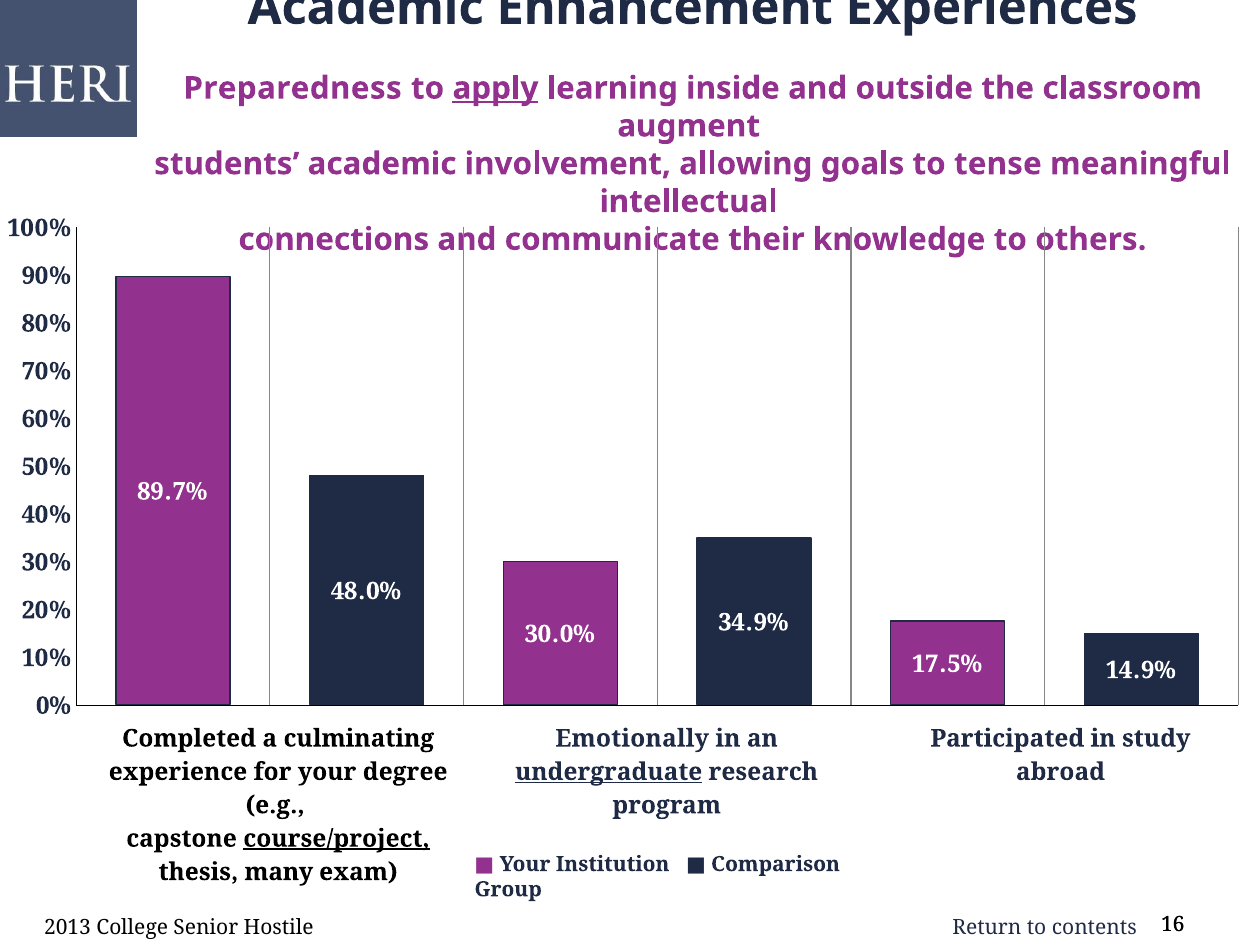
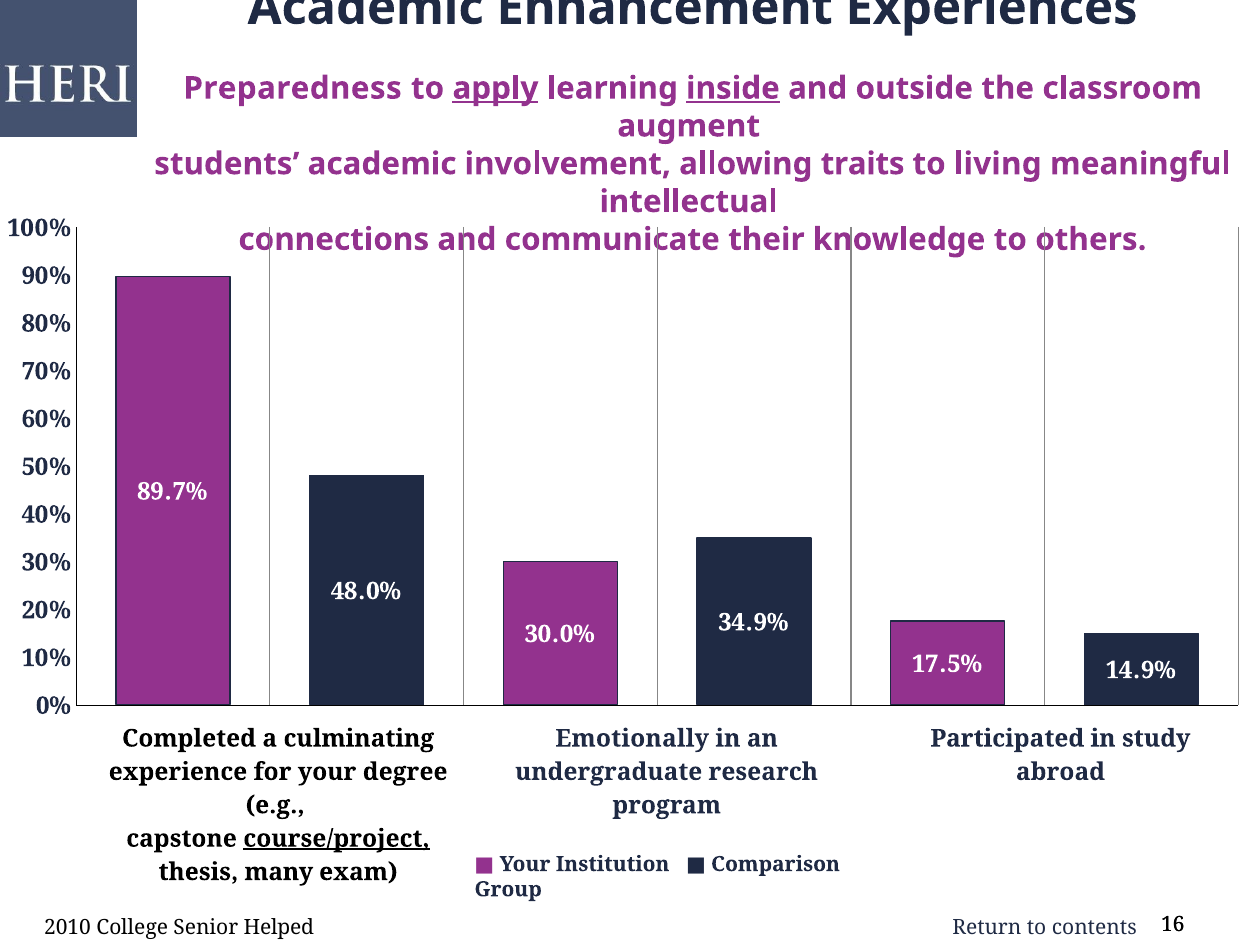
inside underline: none -> present (733, 88)
goals: goals -> traits (863, 164)
tense: tense -> living (998, 164)
undergraduate underline: present -> none (609, 772)
2013: 2013 -> 2010 (67, 928)
Hostile: Hostile -> Helped (279, 928)
